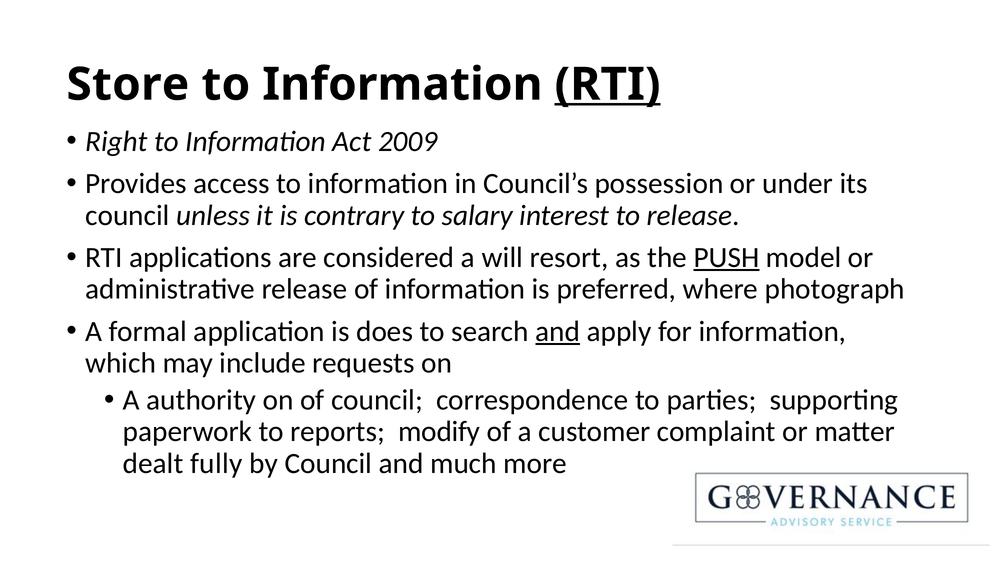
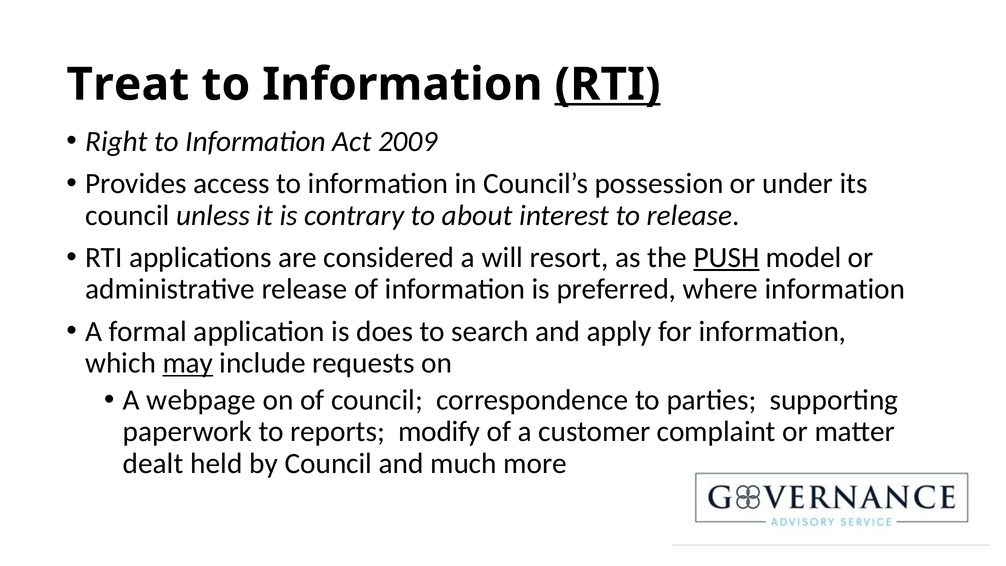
Store: Store -> Treat (128, 85)
salary: salary -> about (477, 215)
where photograph: photograph -> information (835, 289)
and underline: present -> none (558, 331)
may underline: none -> present (188, 363)
authority: authority -> webpage (201, 400)
fully: fully -> held (216, 463)
